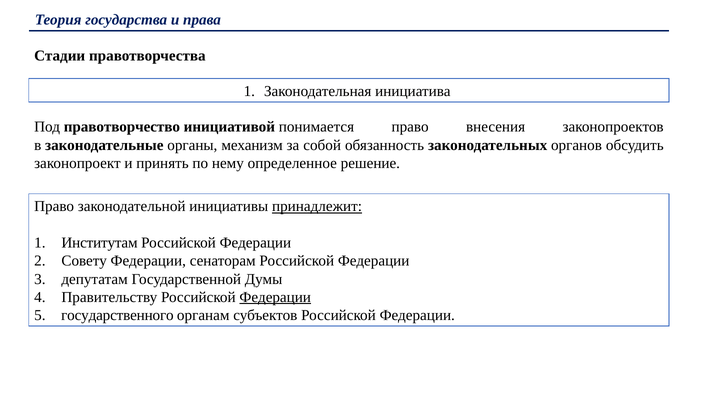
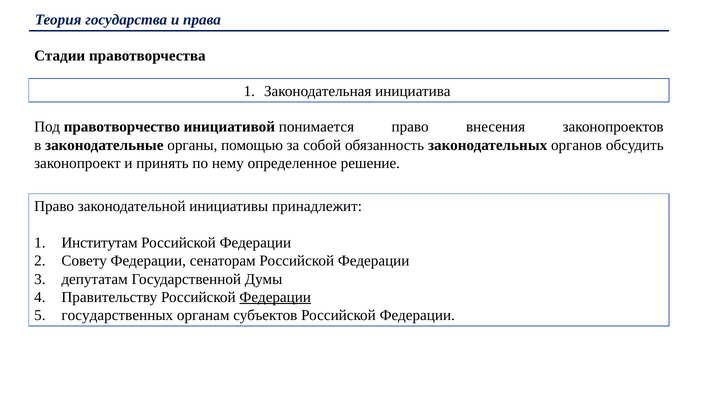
механизм: механизм -> помощью (252, 145)
принадлежит underline: present -> none (317, 207)
государственного: государственного -> государственных (117, 316)
